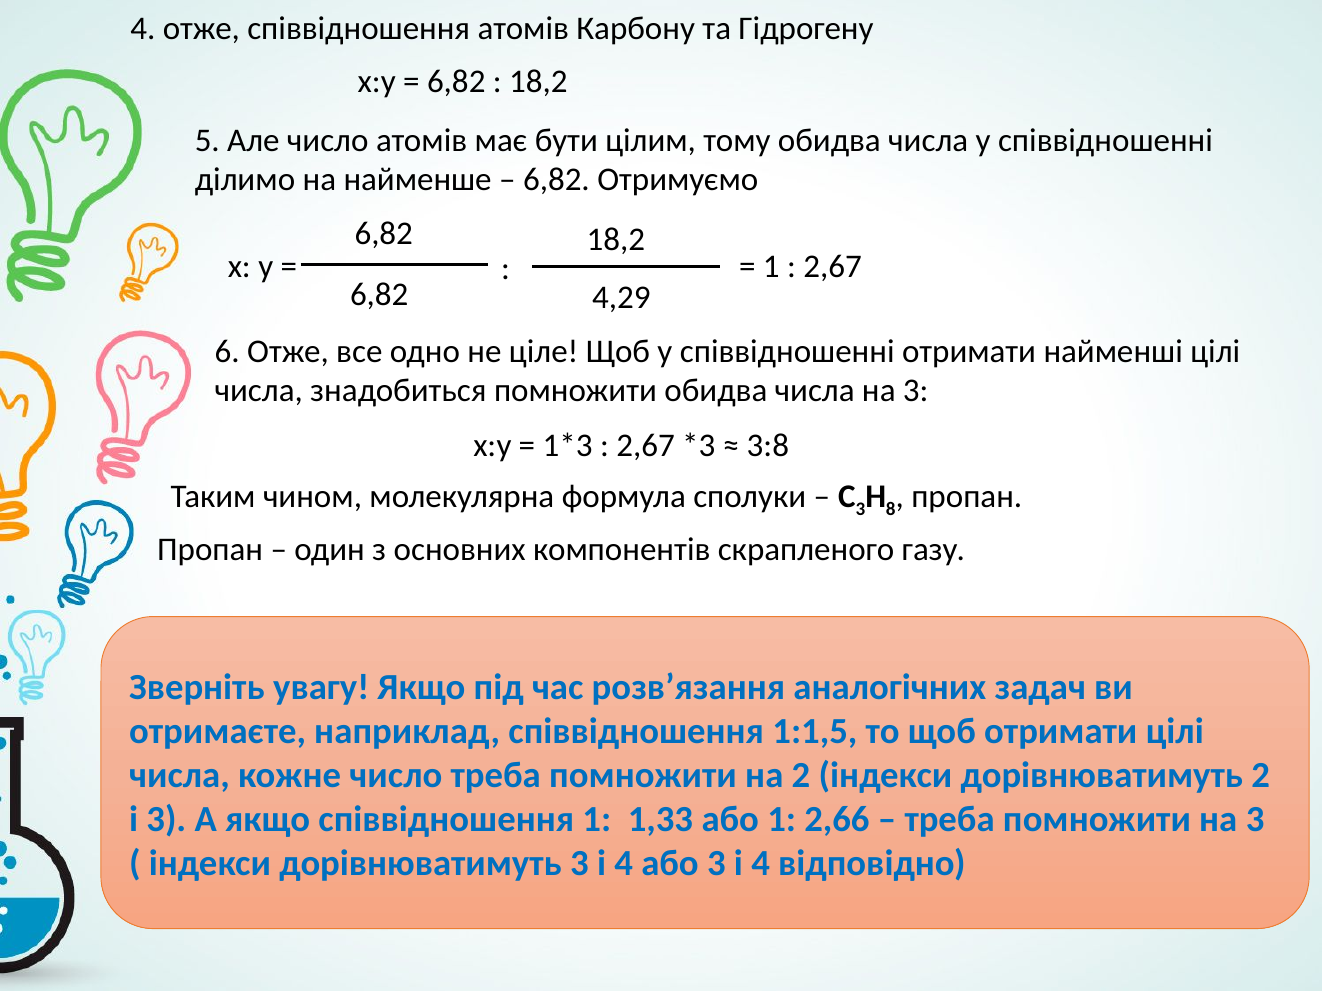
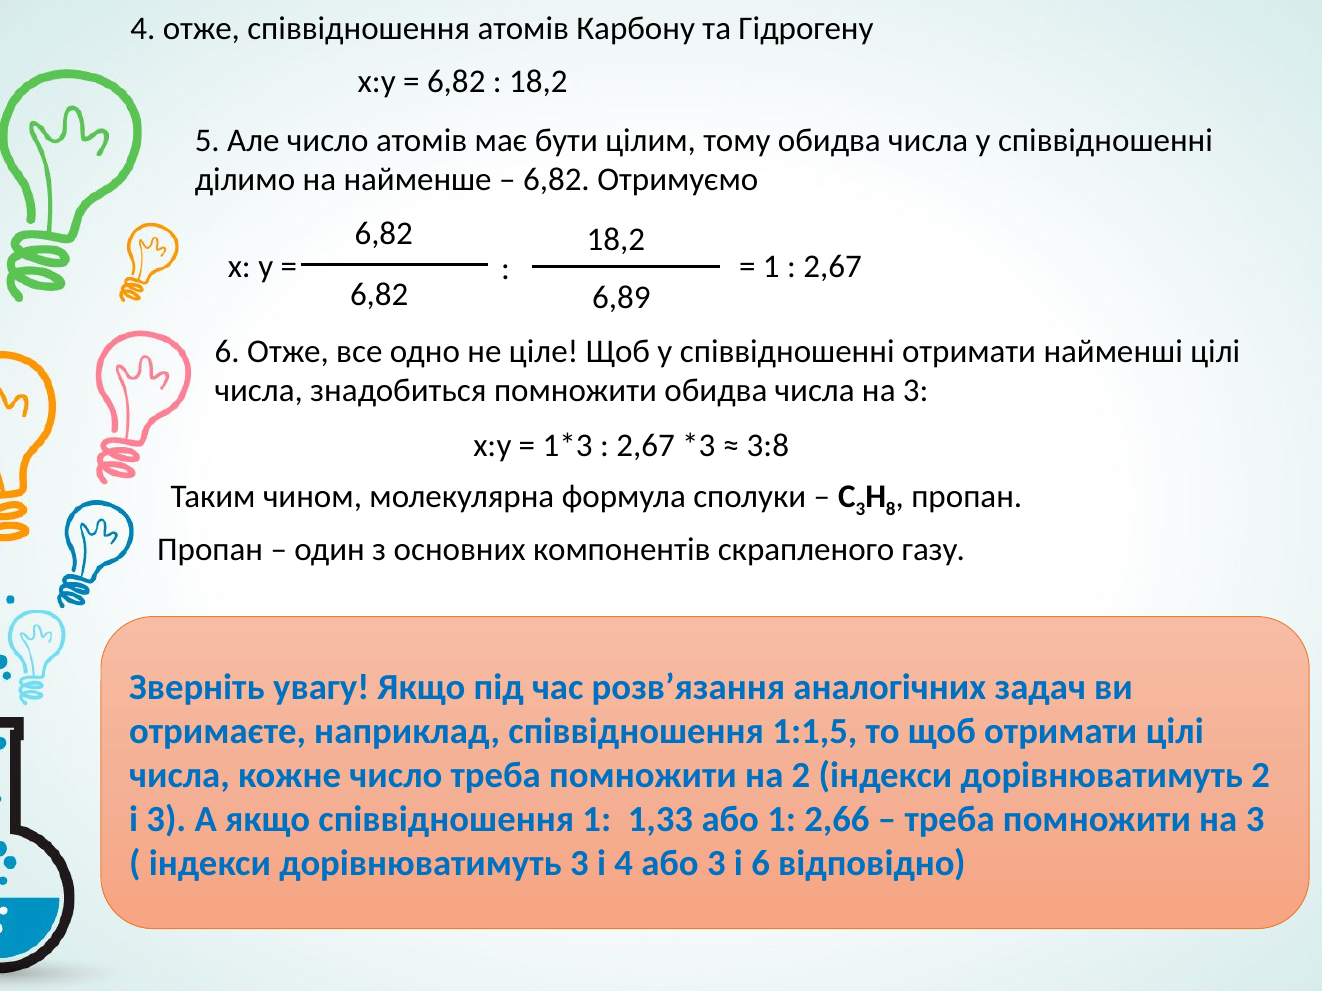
4,29: 4,29 -> 6,89 (621, 298)
або 3 і 4: 4 -> 6 (761, 864)
